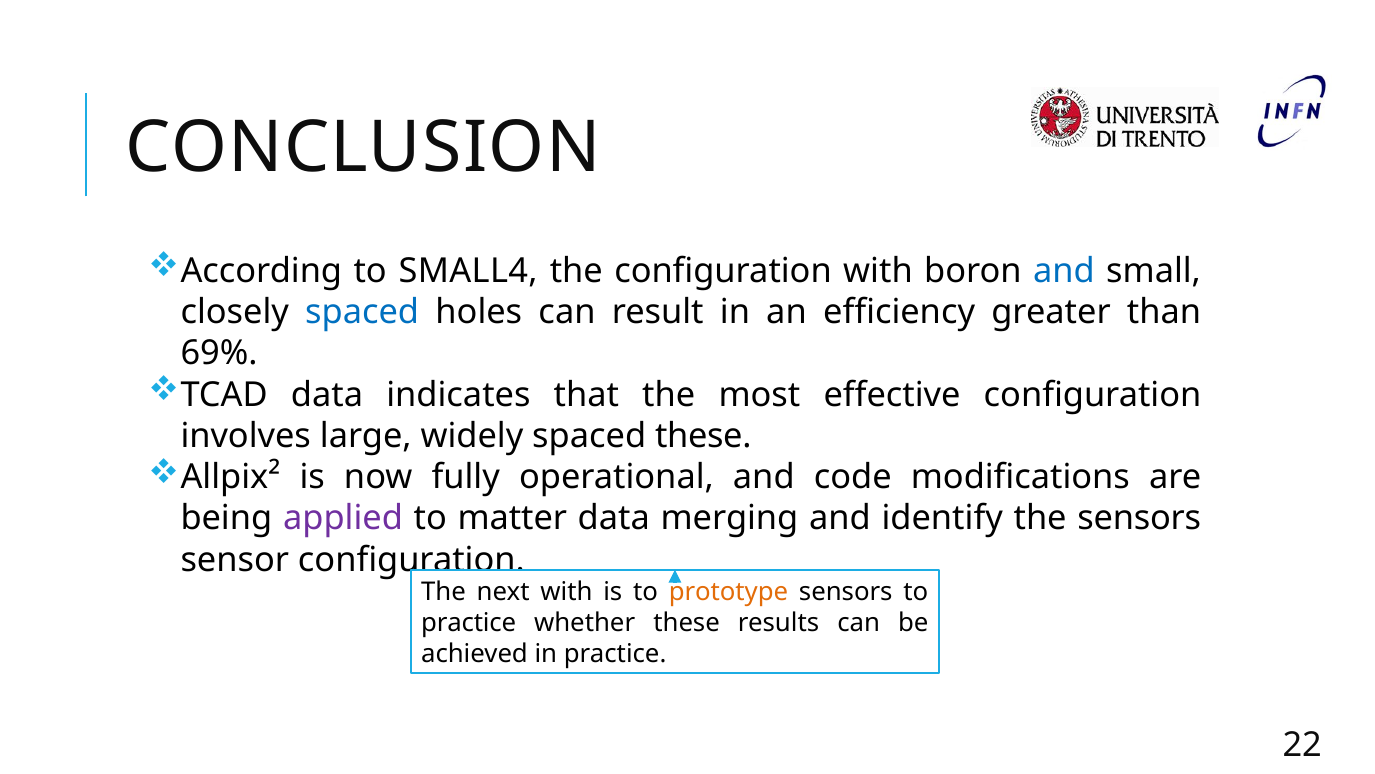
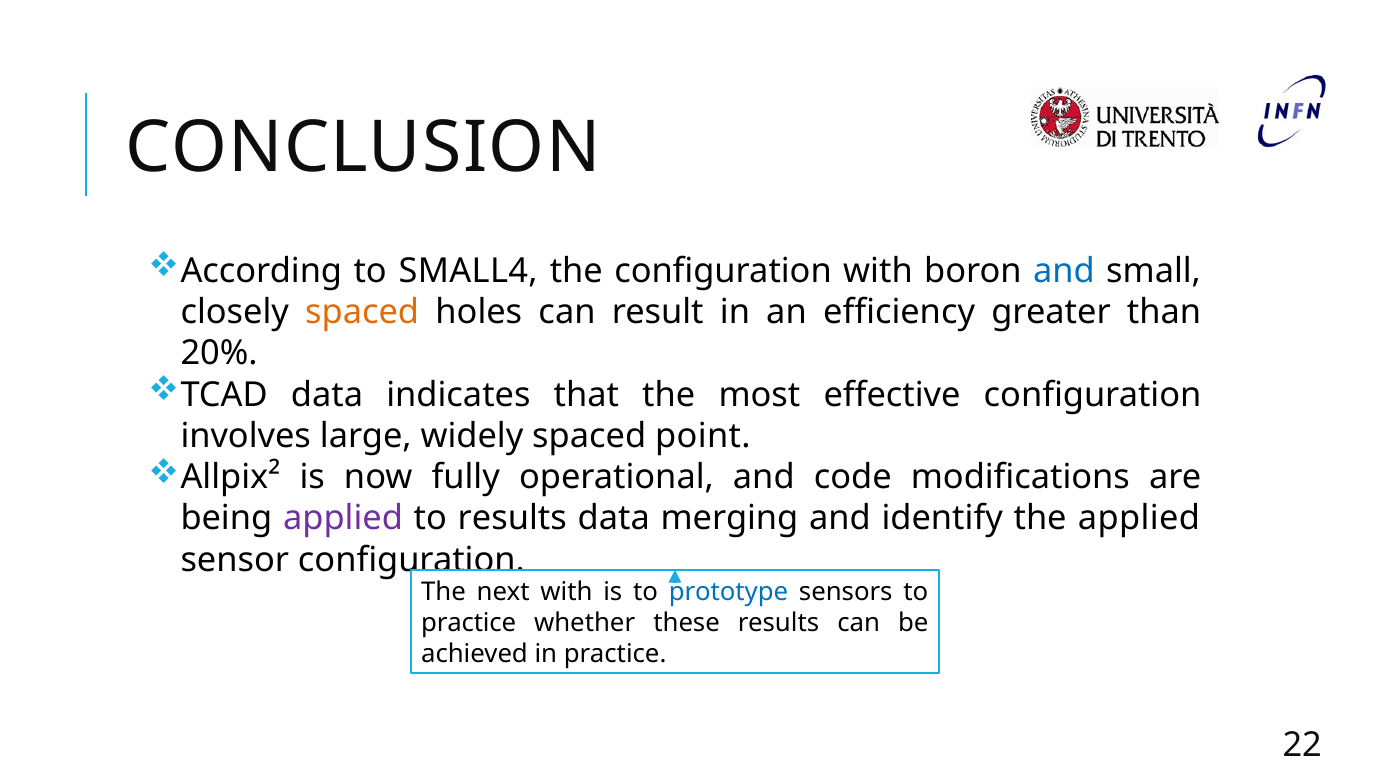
spaced colour: blue -> orange (362, 312)
69%: 69% -> 20% (219, 353)
spaced these: these -> point (703, 436)
to matter: matter -> results (512, 518)
the sensors: sensors -> applied (1139, 518)
prototype colour: orange -> blue (728, 592)
